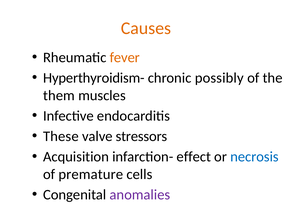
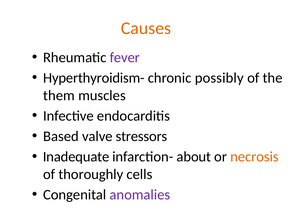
fever colour: orange -> purple (125, 57)
These: These -> Based (61, 136)
Acquisition: Acquisition -> Inadequate (76, 157)
effect: effect -> about (194, 157)
necrosis colour: blue -> orange (254, 157)
premature: premature -> thoroughly (91, 174)
